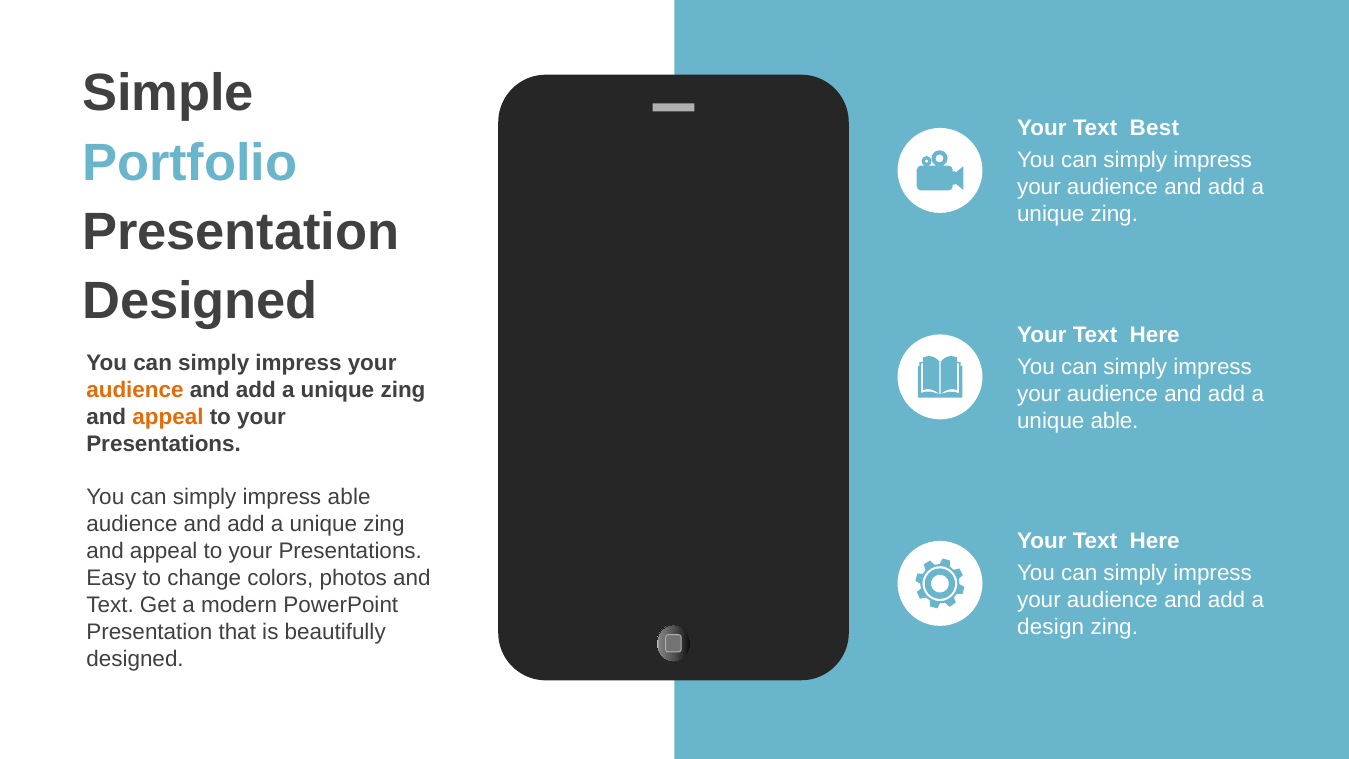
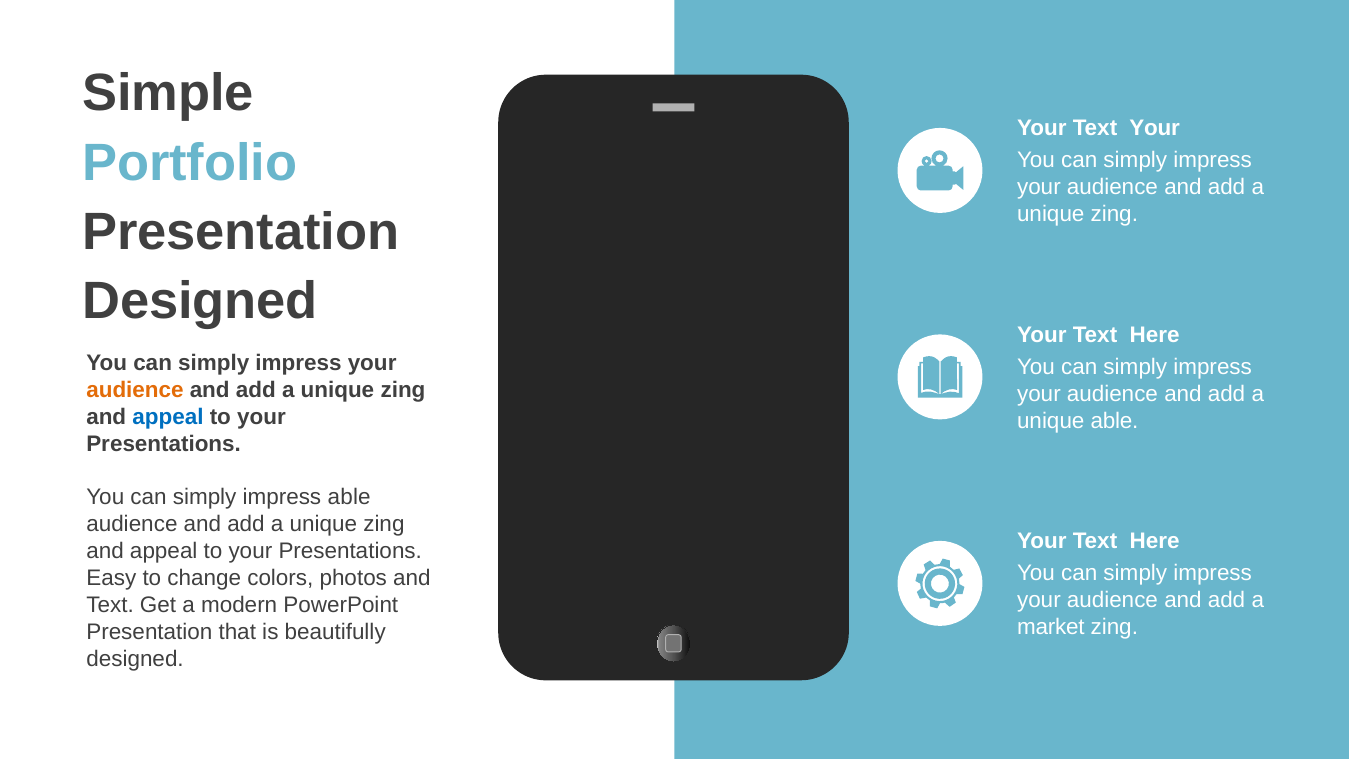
Text Best: Best -> Your (1155, 129)
appeal colour: orange -> blue (168, 417)
design: design -> market (1051, 627)
